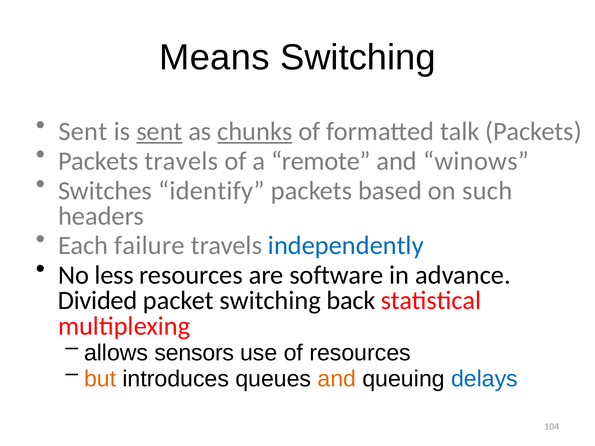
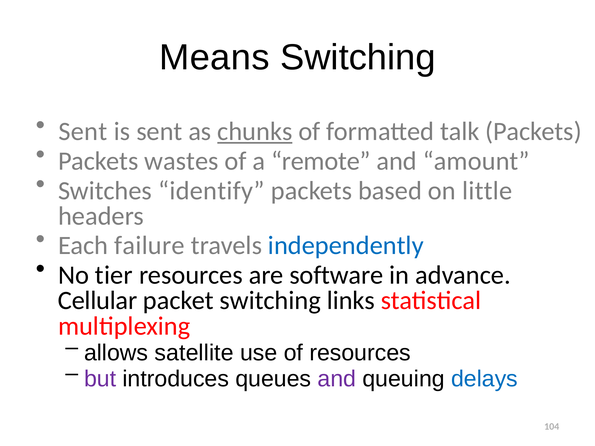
sent underline: present -> none (159, 132)
Packets travels: travels -> wastes (181, 161)
winows: winows -> amount (476, 161)
such: such -> little (487, 191)
less: less -> tier (114, 275)
Divided: Divided -> Cellular (98, 301)
back: back -> links (351, 301)
sensors: sensors -> satellite (194, 353)
but colour: orange -> purple (100, 379)
and colour: orange -> purple (337, 379)
